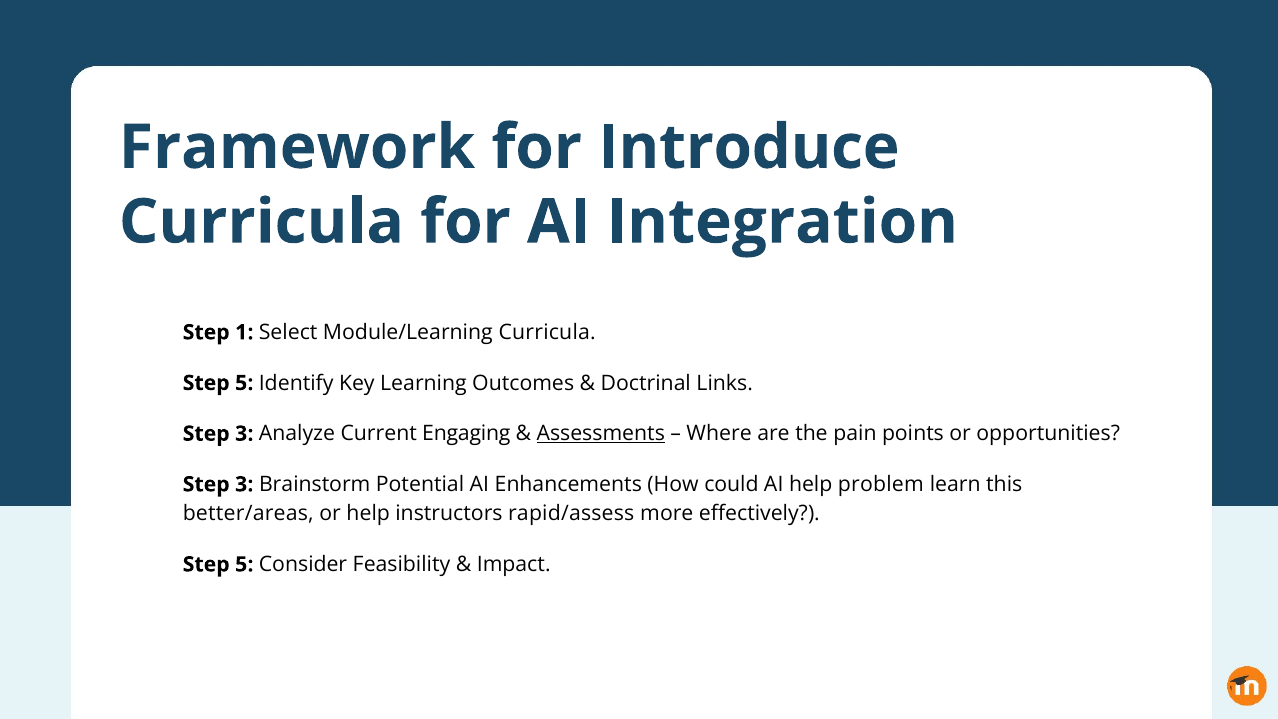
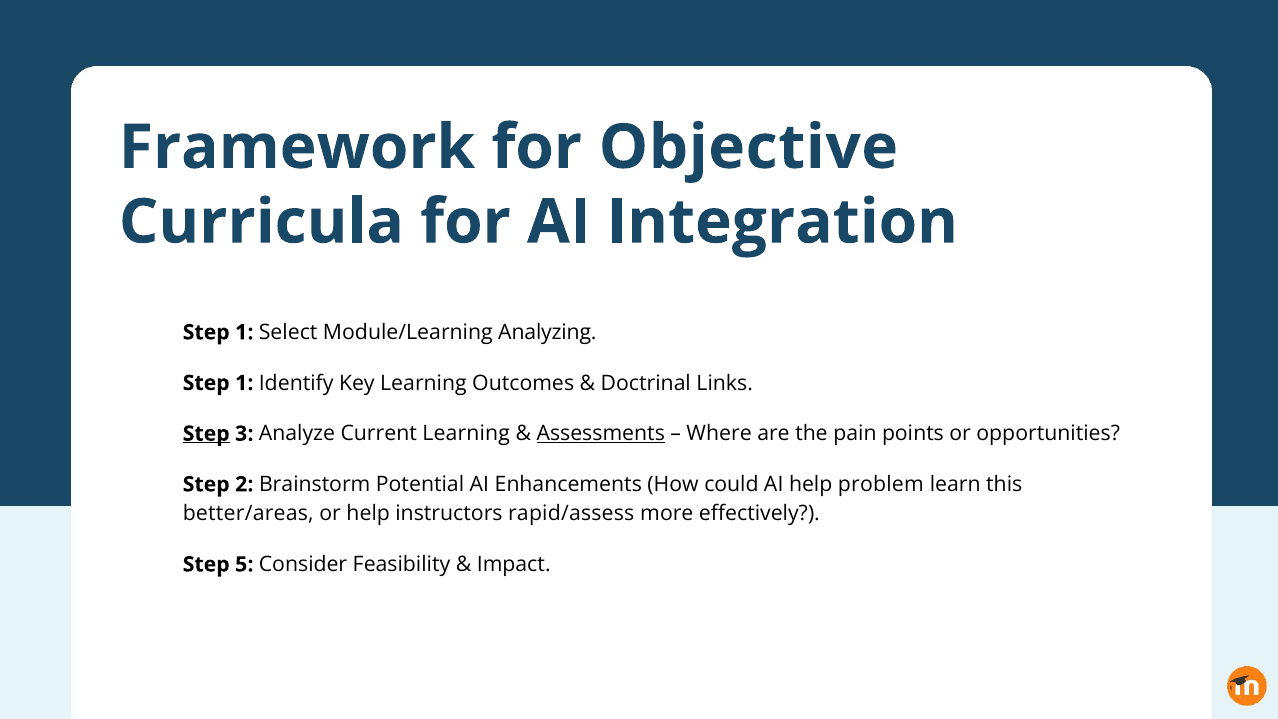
Introduce: Introduce -> Objective (748, 147)
Module/Learning Curricula: Curricula -> Analyzing (547, 332)
5: 5 -> 1 (244, 383)
Step underline: none -> present (206, 434)
Current Engaging: Engaging -> Learning (466, 434)
3: 3 -> 2 (244, 484)
